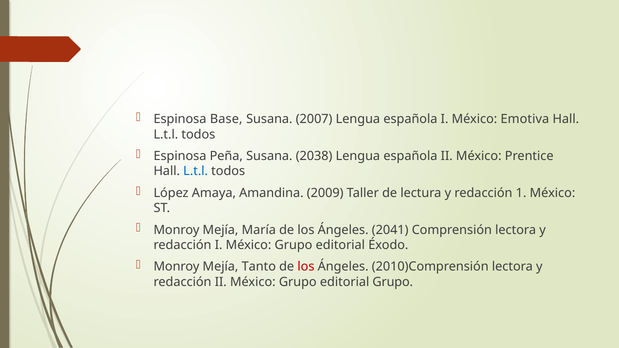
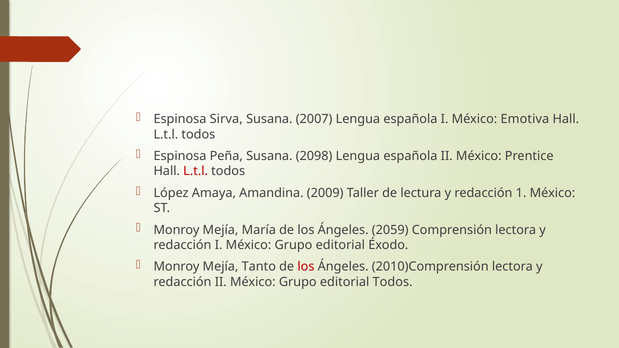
Base: Base -> Sirva (226, 119)
2038: 2038 -> 2098 (314, 156)
L.t.l colour: blue -> red (196, 171)
2041: 2041 -> 2059 (390, 230)
editorial Grupo: Grupo -> Todos (393, 282)
